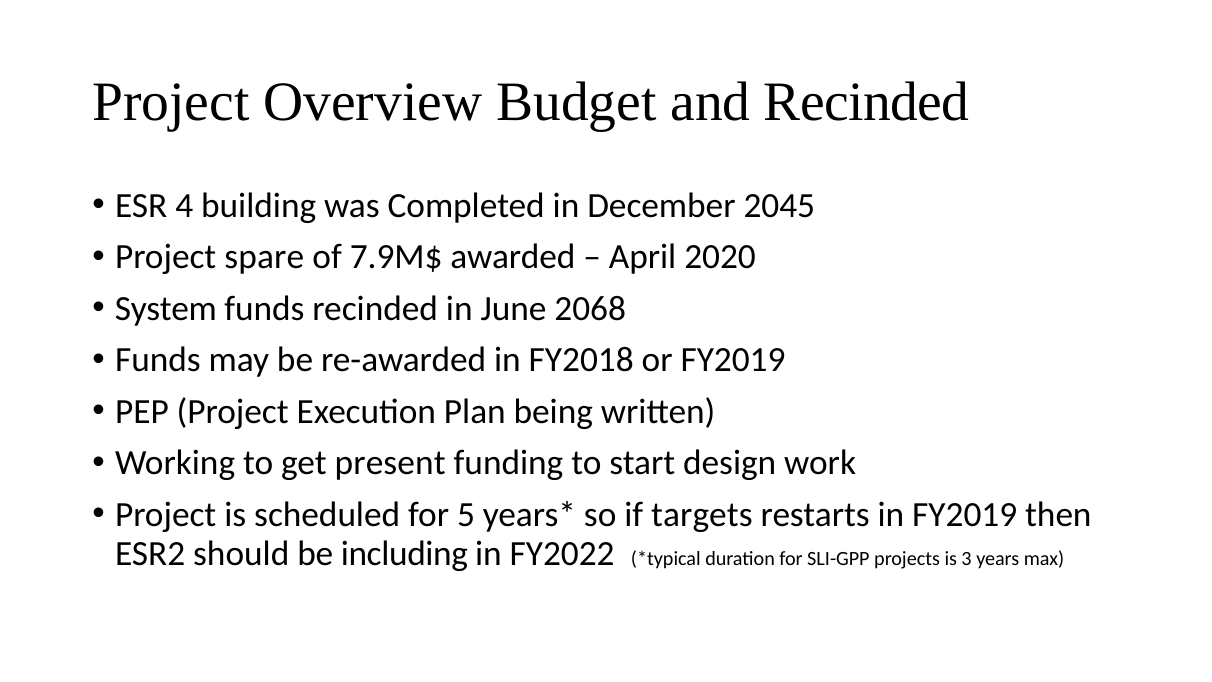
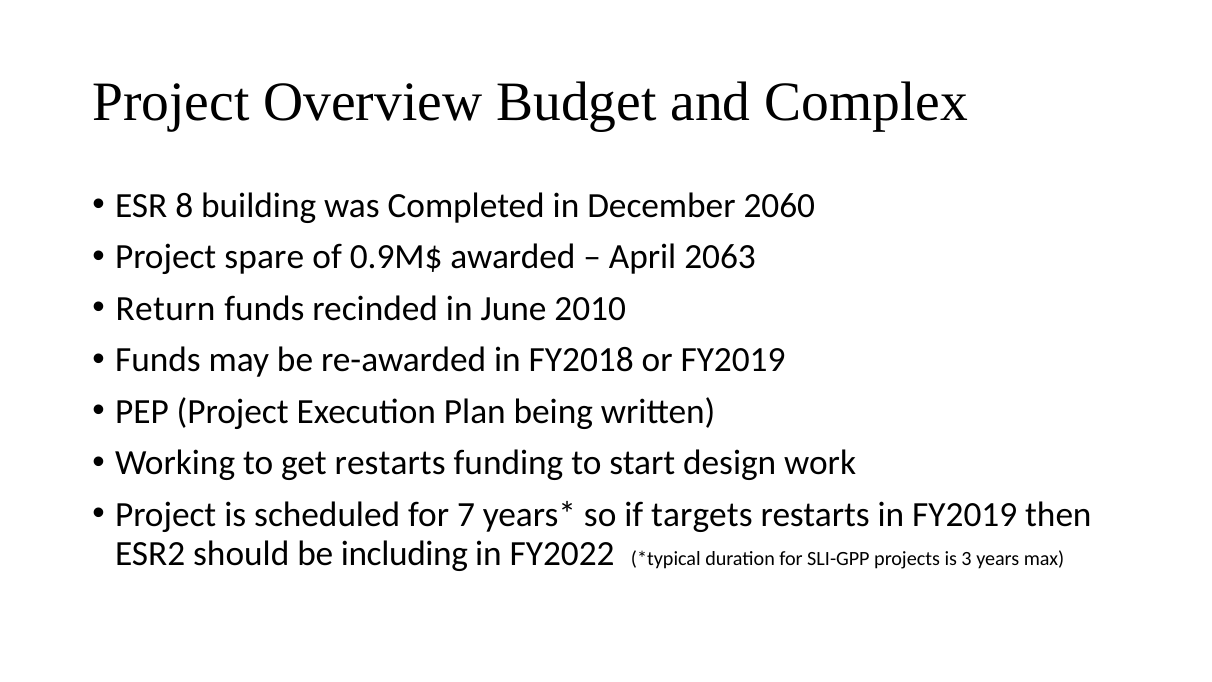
and Recinded: Recinded -> Complex (866, 102)
4: 4 -> 8 (184, 205)
2045: 2045 -> 2060 (779, 205)
7.9M$: 7.9M$ -> 0.9M$ (396, 257)
2020: 2020 -> 2063 (720, 257)
System: System -> Return (166, 308)
2068: 2068 -> 2010 (590, 308)
get present: present -> restarts (390, 463)
5: 5 -> 7 (466, 514)
